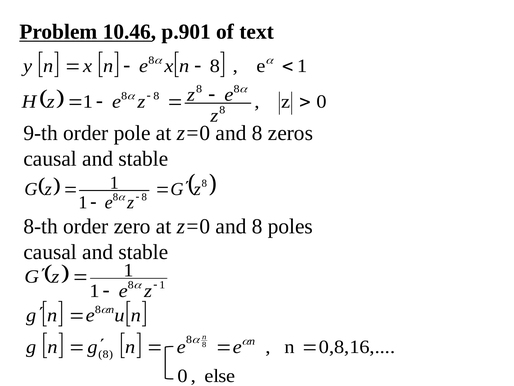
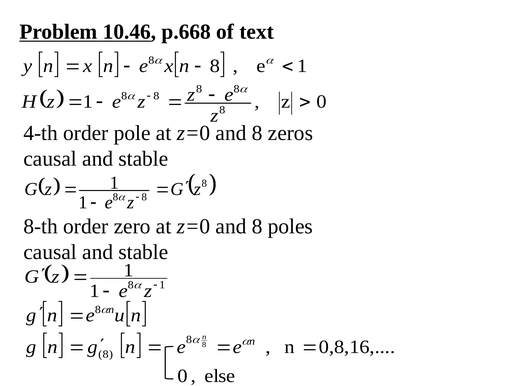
p.901: p.901 -> p.668 (186, 32)
9-th: 9-th -> 4-th (41, 133)
